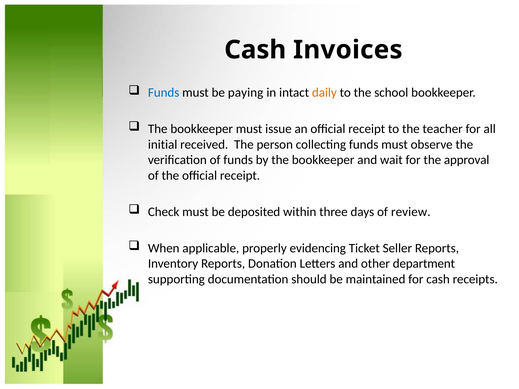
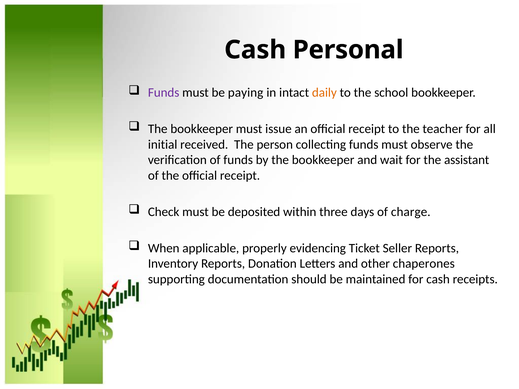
Invoices: Invoices -> Personal (348, 50)
Funds colour: blue -> purple (164, 93)
approval: approval -> assistant (467, 160)
review: review -> charge (411, 212)
department: department -> chaperones (424, 264)
